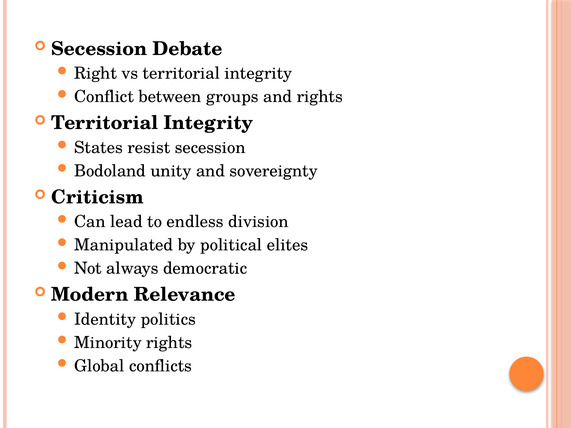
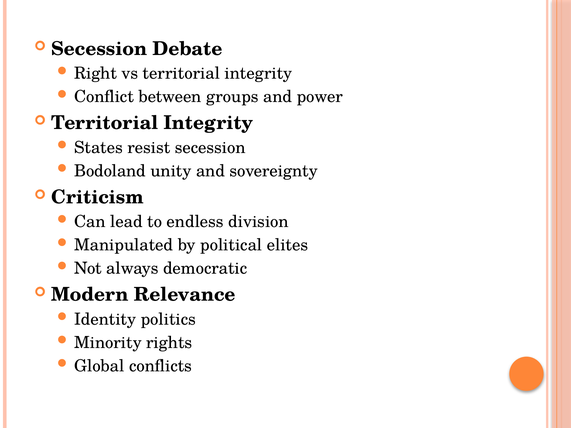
and rights: rights -> power (320, 97)
